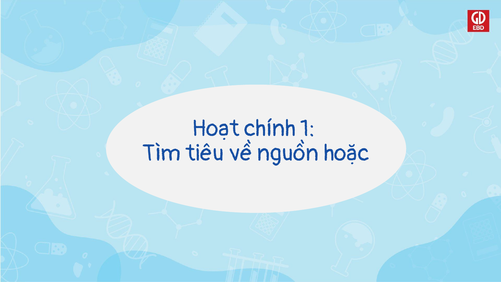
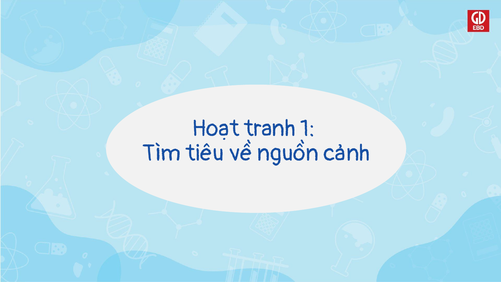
chính: chính -> tranh (270, 128)
hoặc: hoặc -> cảnh (347, 153)
